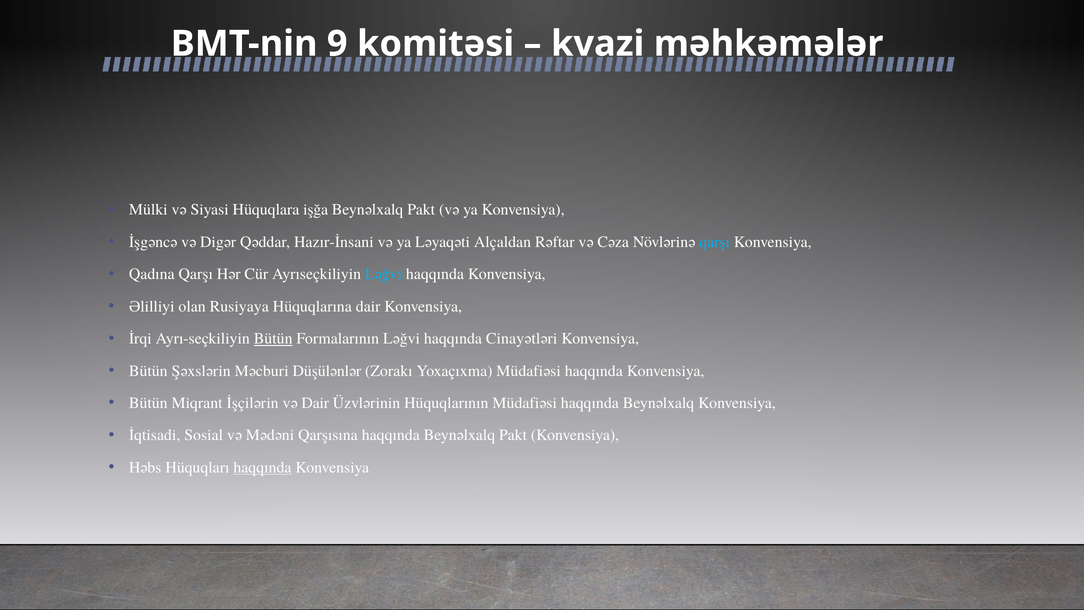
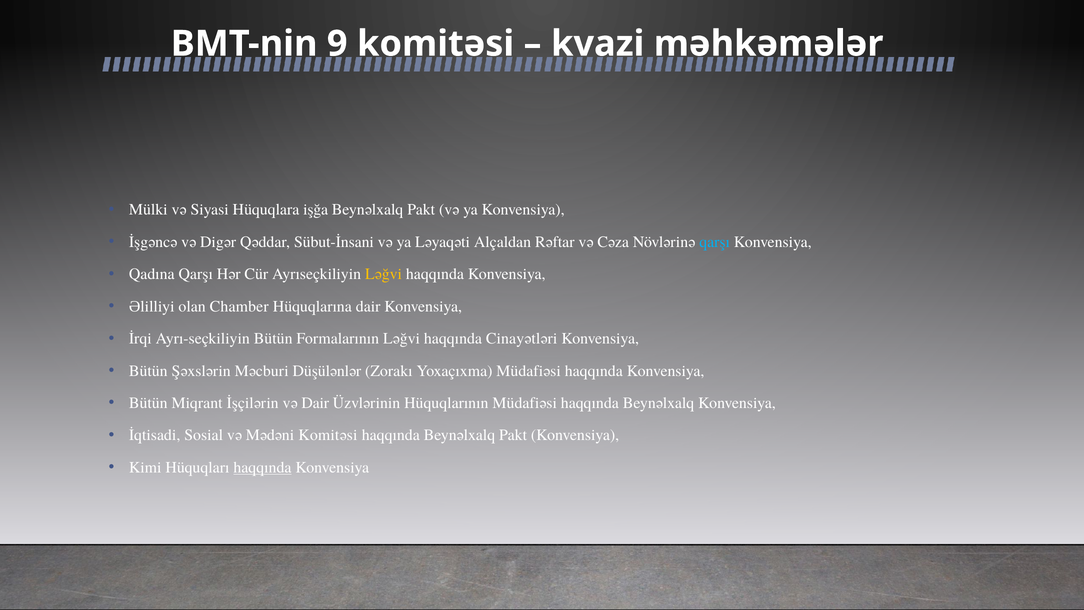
Hazır-İnsani: Hazır-İnsani -> Sübut-İnsani (334, 242)
Ləğvi colour: light blue -> yellow (384, 274)
Rusiyaya: Rusiyaya -> Chamber (239, 306)
Bütün underline: present -> none (273, 338)
Mədəni Qarşısına: Qarşısına -> Komitəsi (328, 435)
Həbs: Həbs -> Kimi (145, 467)
